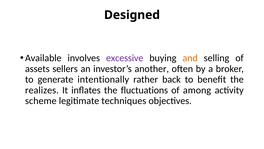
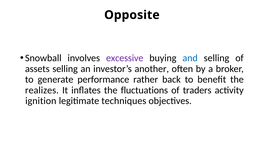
Designed: Designed -> Opposite (132, 15)
Available: Available -> Snowball (43, 58)
and colour: orange -> blue (190, 58)
assets sellers: sellers -> selling (65, 68)
intentionally: intentionally -> performance (103, 79)
among: among -> traders (197, 90)
scheme: scheme -> ignition (41, 101)
